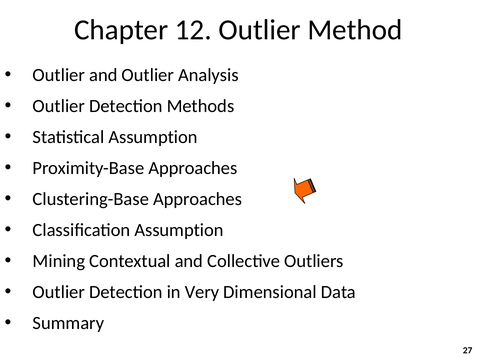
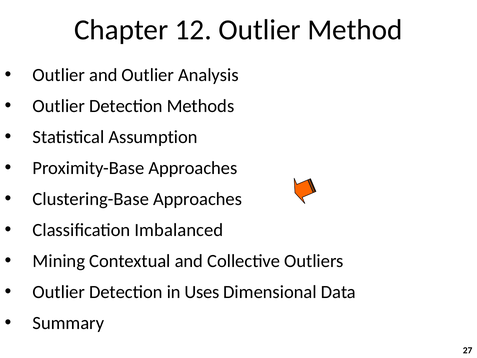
Classification Assumption: Assumption -> Imbalanced (179, 230)
Very: Very -> Uses (202, 292)
